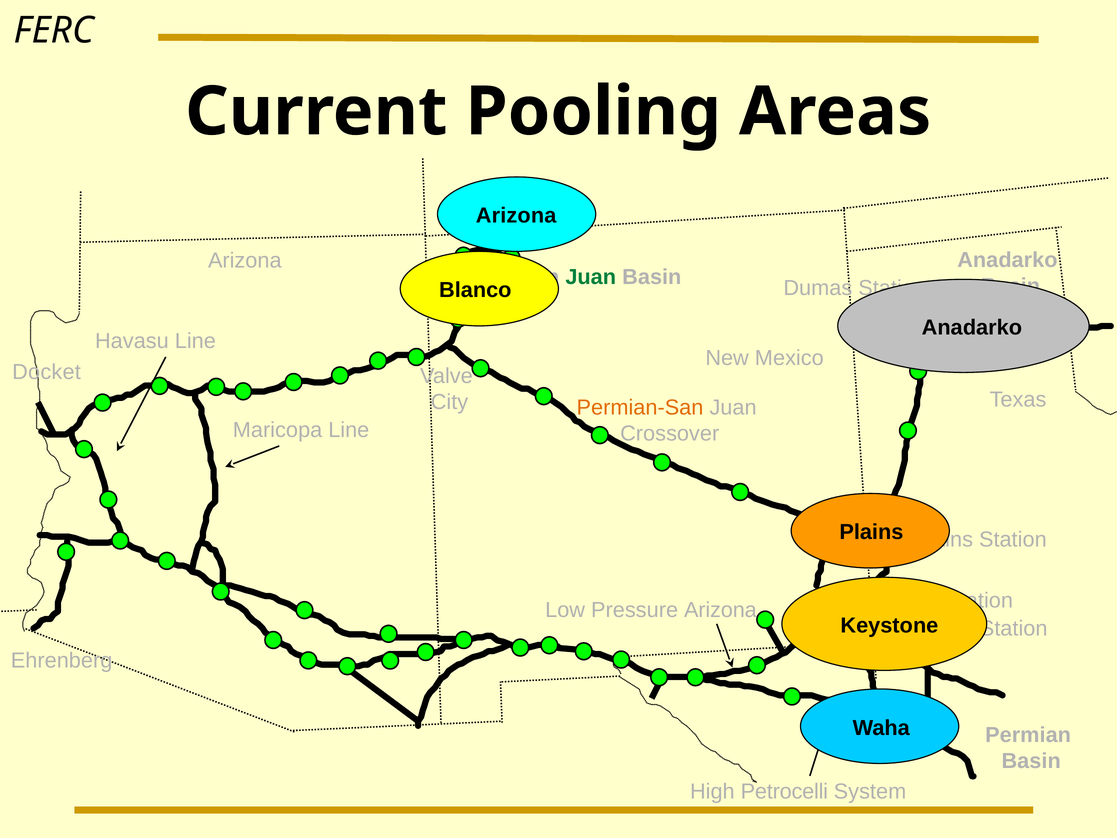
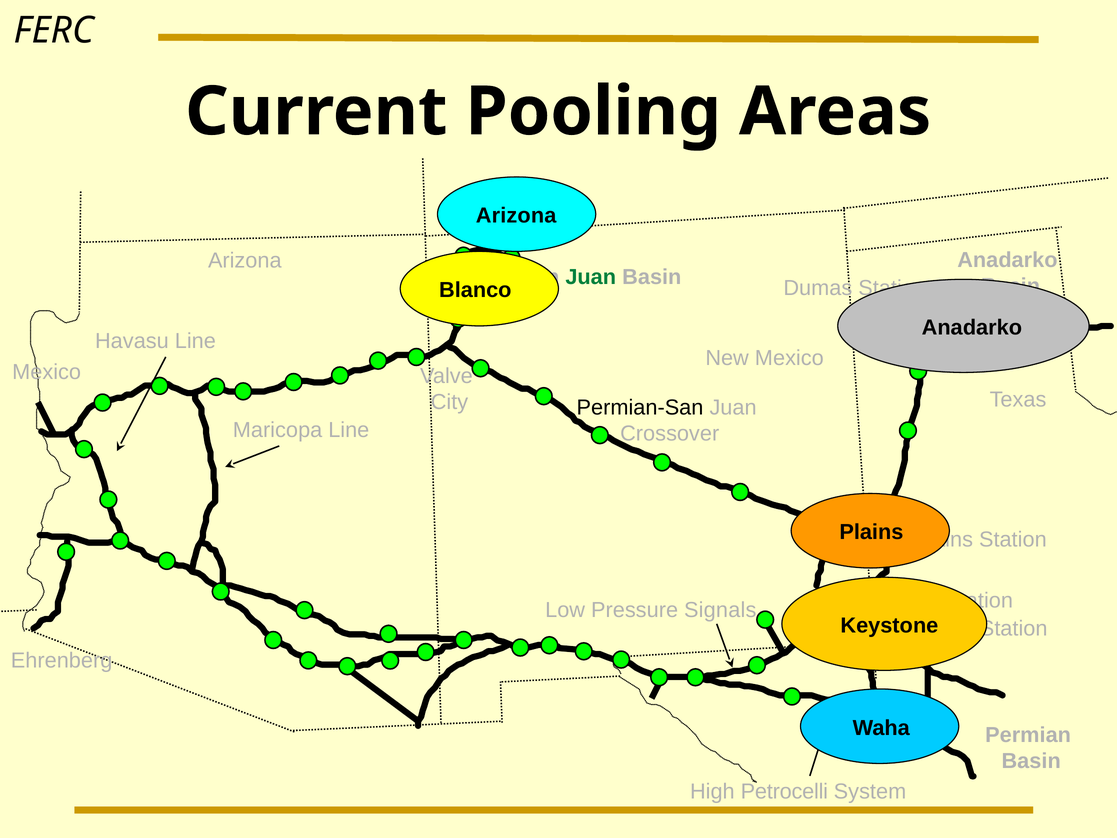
Docket: Docket -> Mexico (47, 372)
Permian-San colour: orange -> black (640, 407)
Pressure Arizona: Arizona -> Signals (720, 610)
